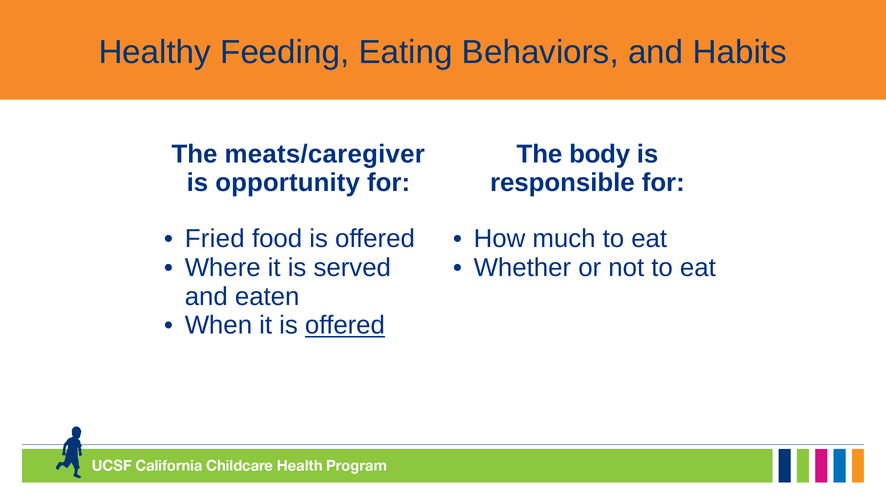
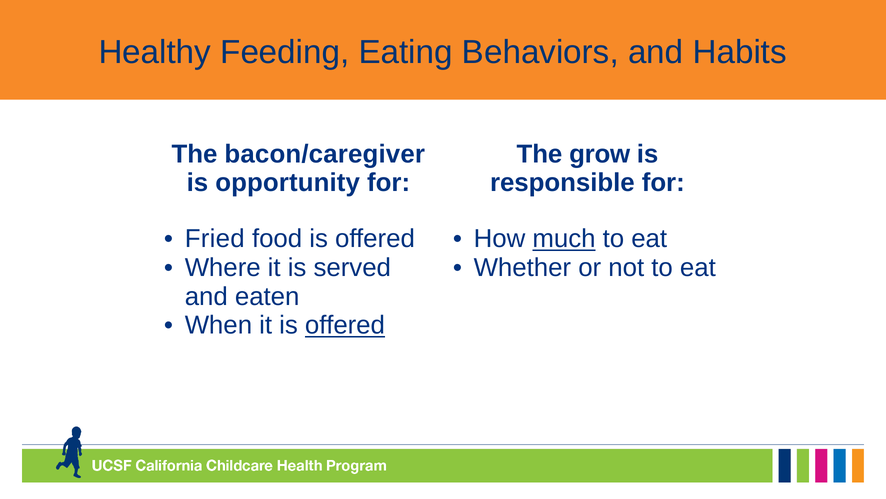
meats/caregiver: meats/caregiver -> bacon/caregiver (325, 154)
body: body -> grow (600, 154)
much underline: none -> present (564, 239)
